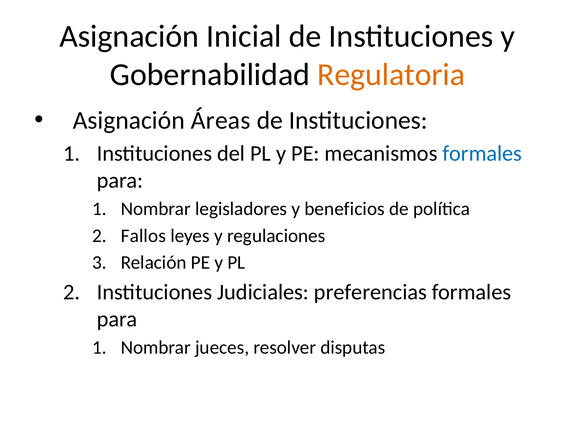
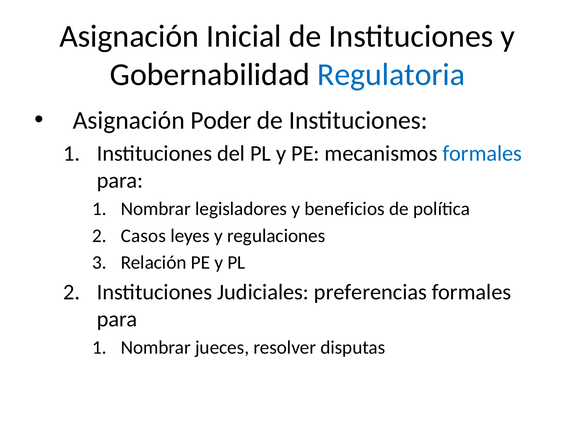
Regulatoria colour: orange -> blue (391, 75)
Áreas: Áreas -> Poder (221, 121)
Fallos: Fallos -> Casos (143, 236)
